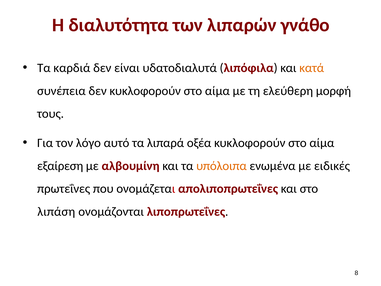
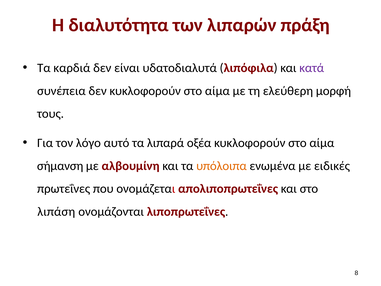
γνάθο: γνάθο -> πράξη (305, 25)
κατά colour: orange -> purple (312, 68)
εξαίρεση: εξαίρεση -> σήμανση (60, 166)
